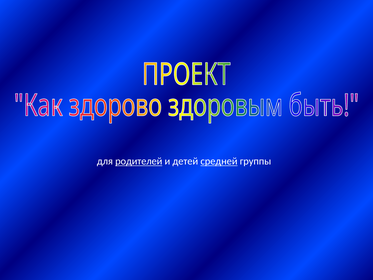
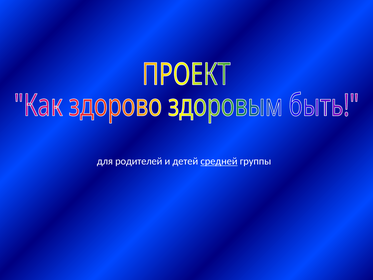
родителей underline: present -> none (139, 161)
